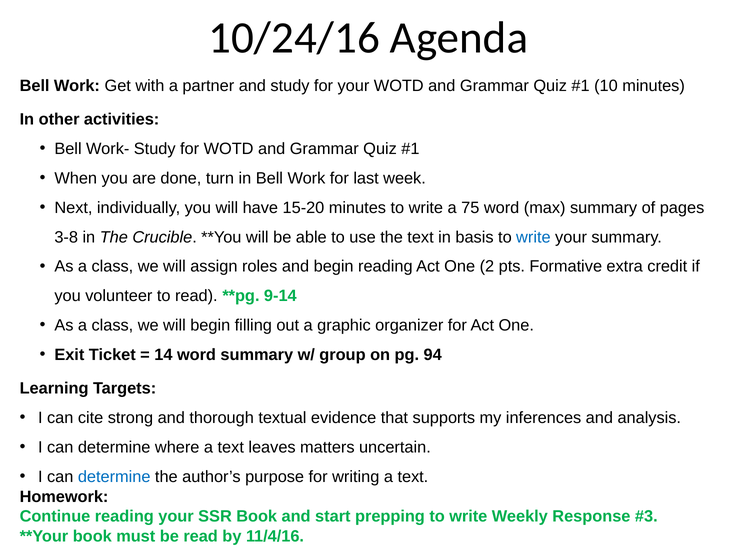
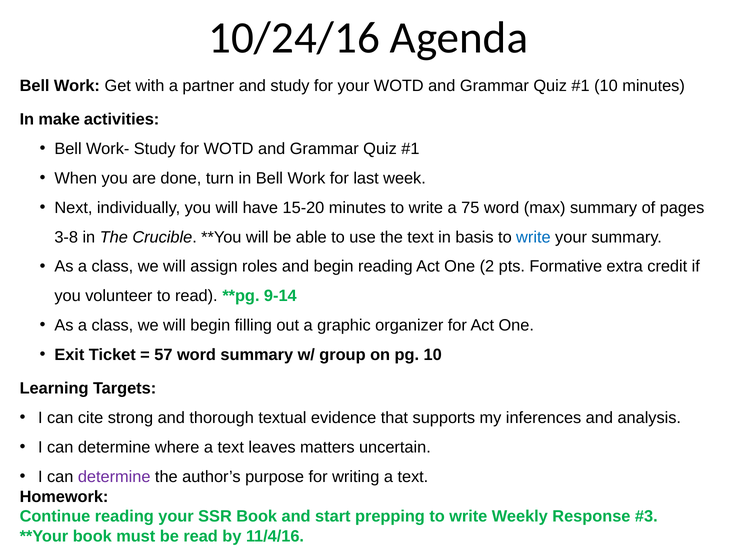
other: other -> make (59, 119)
14: 14 -> 57 (163, 355)
pg 94: 94 -> 10 (433, 355)
determine colour: blue -> purple (114, 477)
